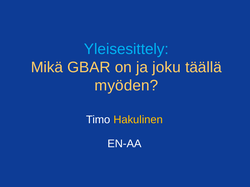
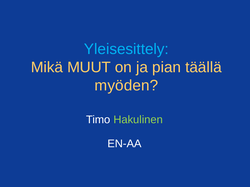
GBAR: GBAR -> MUUT (89, 67)
joku: joku -> pian (167, 67)
Hakulinen colour: yellow -> light green (138, 120)
